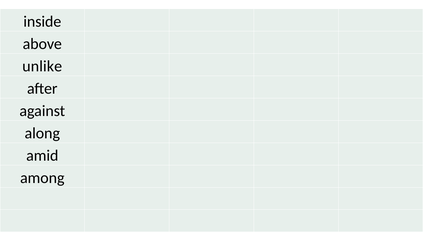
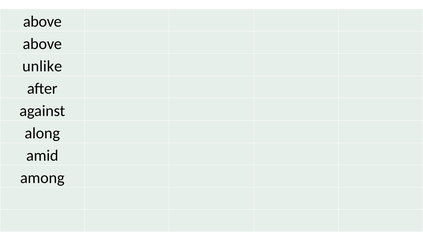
inside: inside -> above (42, 22)
